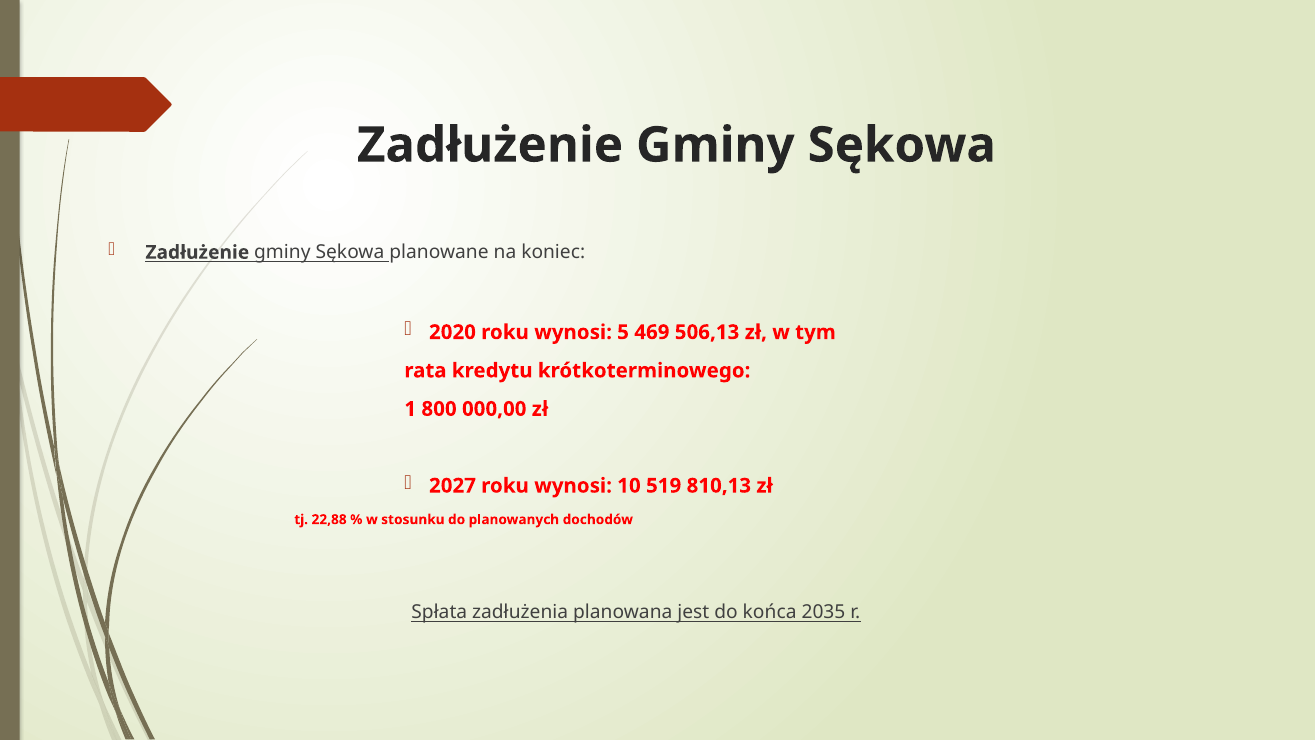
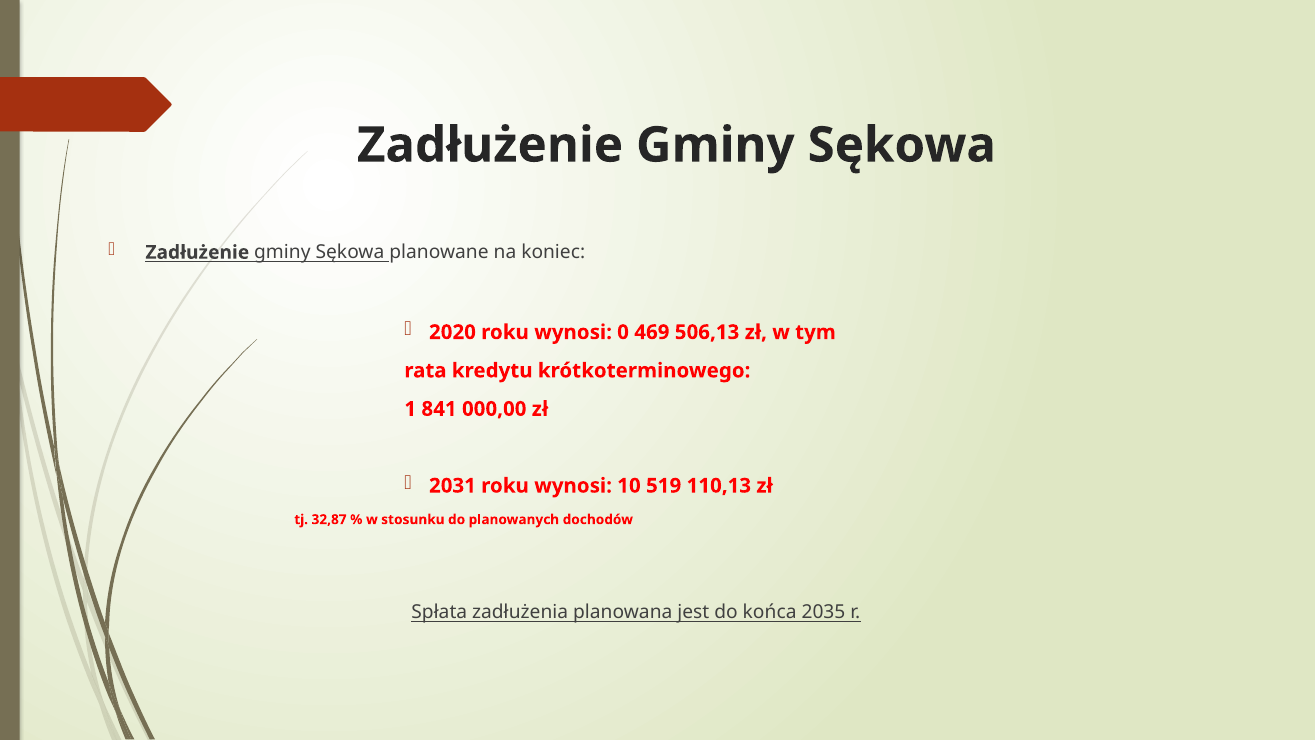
5: 5 -> 0 (623, 332)
800: 800 -> 841 (439, 409)
2027: 2027 -> 2031 (452, 486)
810,13: 810,13 -> 110,13 (719, 486)
22,88: 22,88 -> 32,87 (329, 519)
